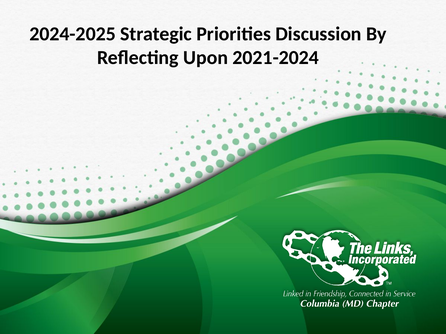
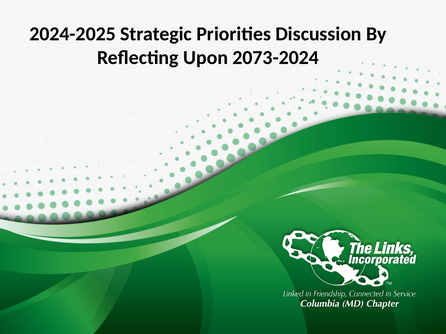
2021-2024: 2021-2024 -> 2073-2024 (276, 58)
